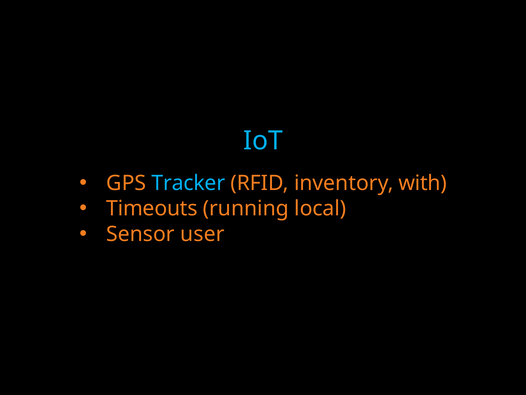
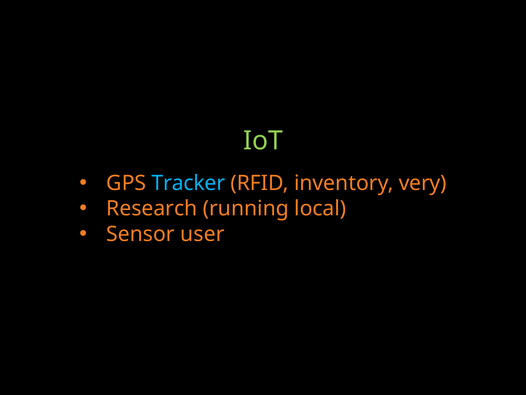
IoT colour: light blue -> light green (263, 141)
with: with -> very (423, 183)
Timeouts: Timeouts -> Research (152, 208)
